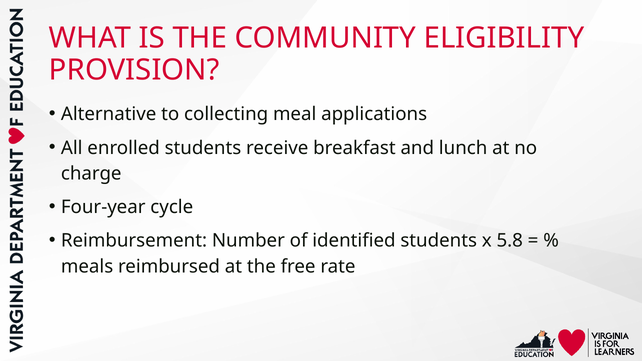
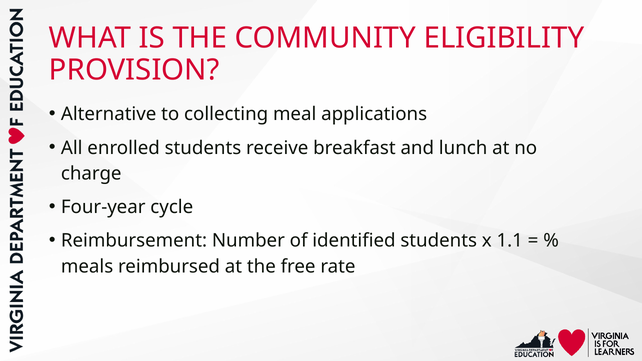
5.8: 5.8 -> 1.1 (510, 241)
